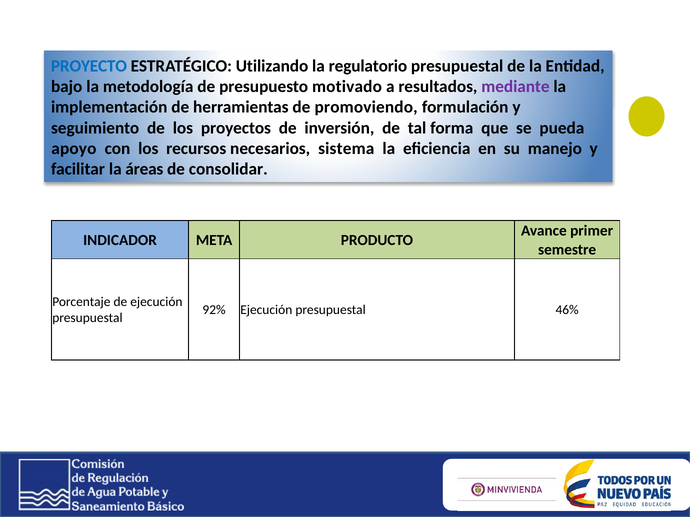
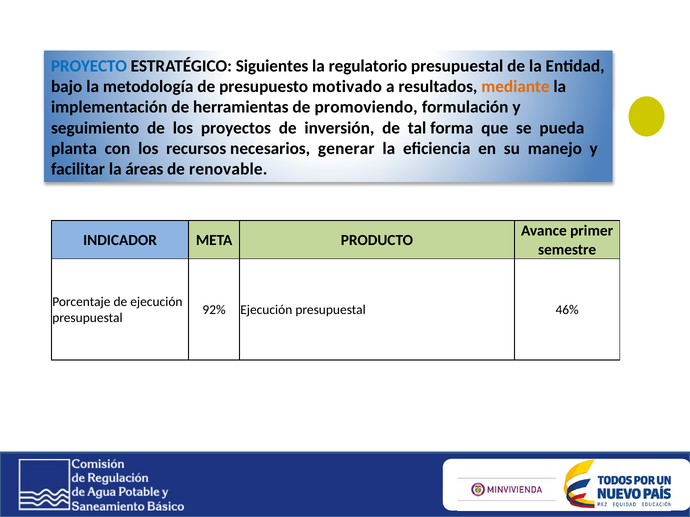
Utilizando: Utilizando -> Siguientes (272, 66)
mediante colour: purple -> orange (515, 87)
apoyo: apoyo -> planta (74, 149)
sistema: sistema -> generar (346, 149)
consolidar: consolidar -> renovable (228, 169)
